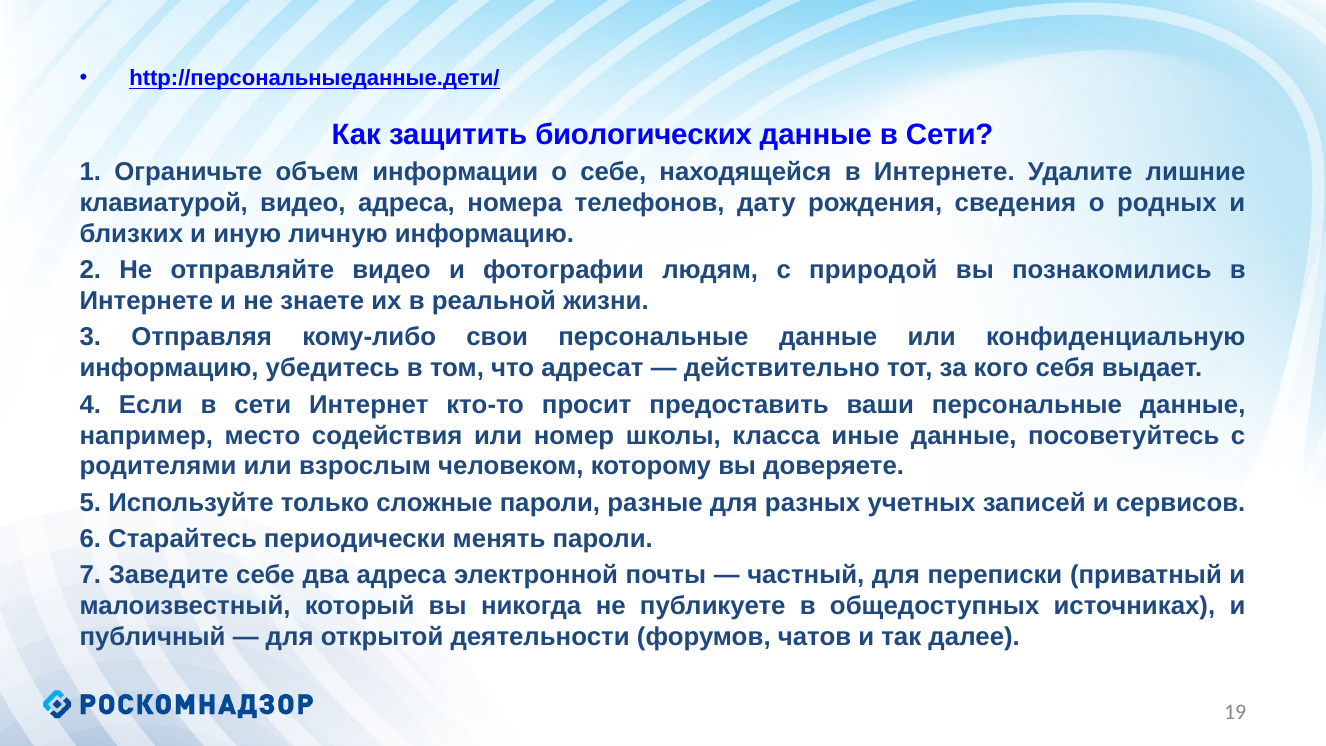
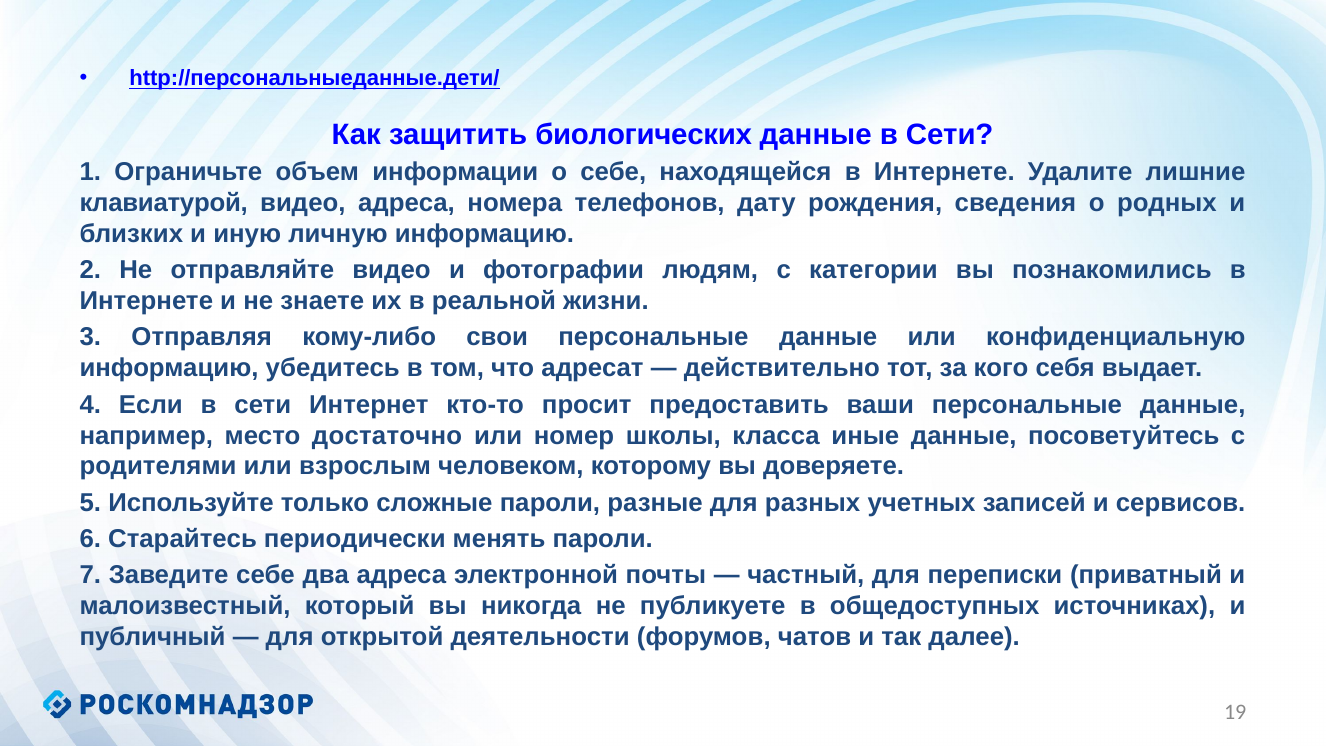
природой: природой -> категории (873, 270)
содействия: содействия -> достаточно (387, 435)
